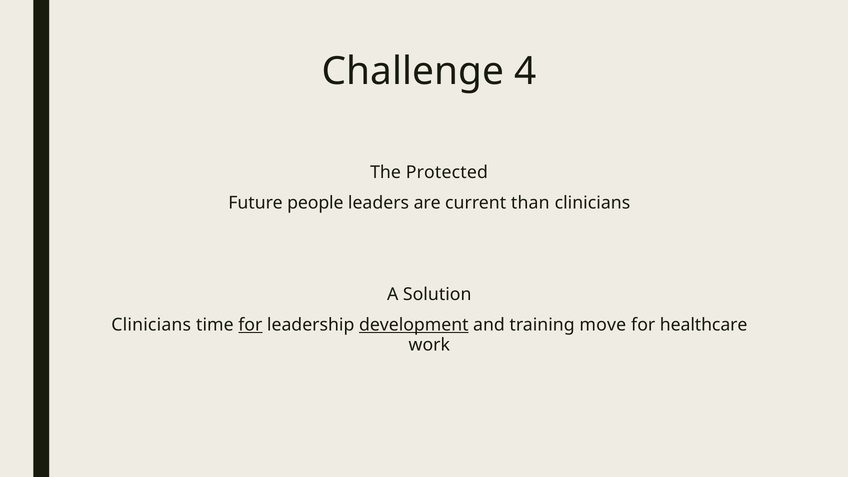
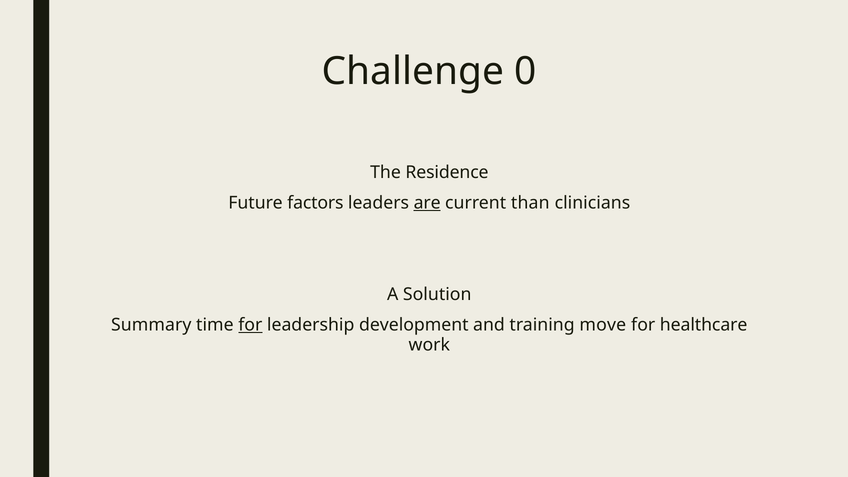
4: 4 -> 0 (525, 71)
Protected: Protected -> Residence (447, 172)
people: people -> factors (315, 203)
are underline: none -> present (427, 203)
Clinicians: Clinicians -> Summary (151, 325)
development underline: present -> none (414, 325)
